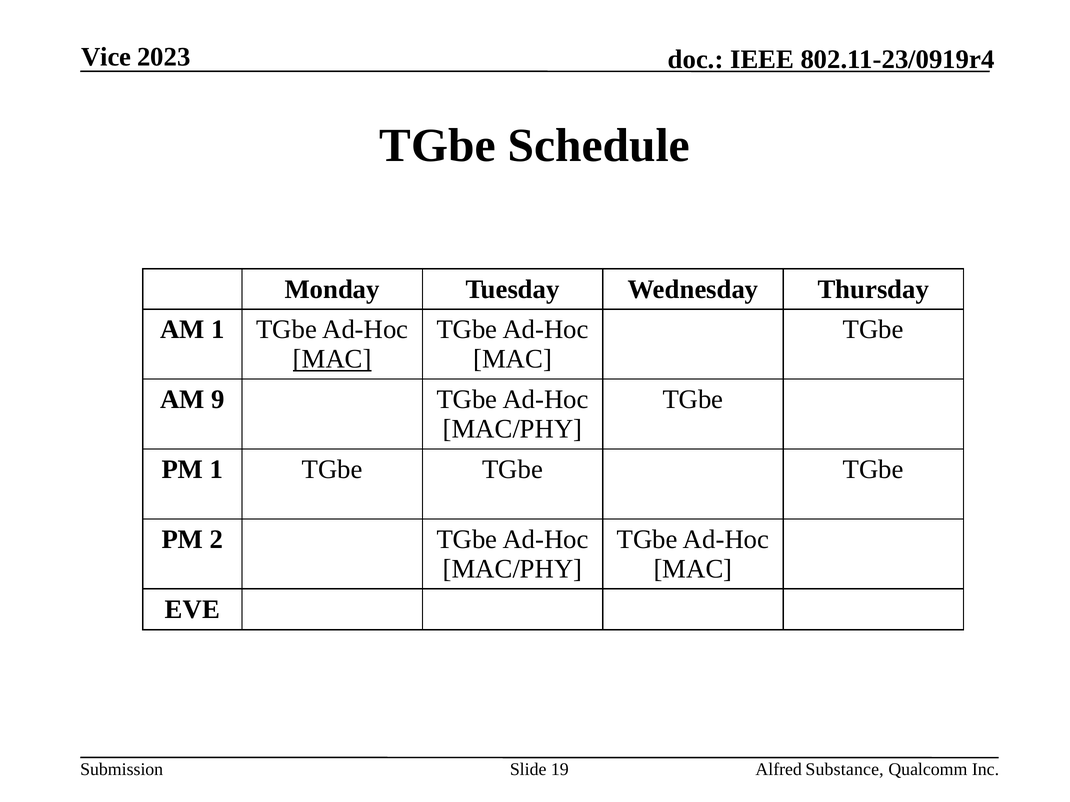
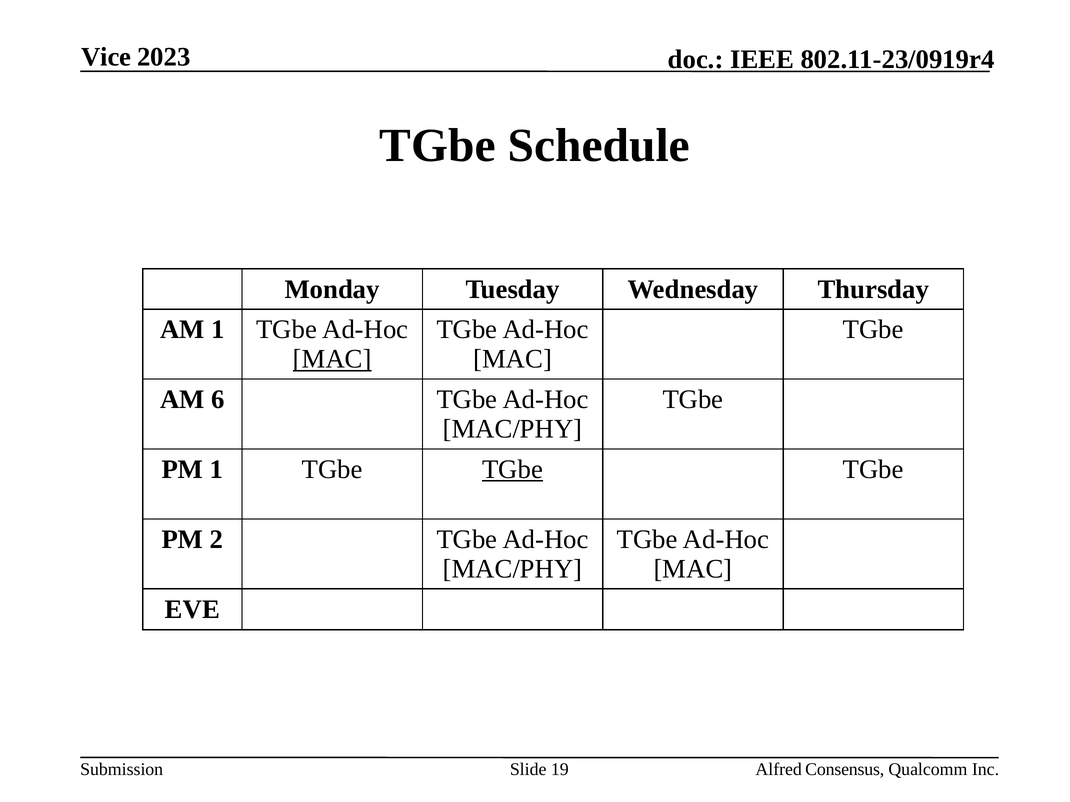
9: 9 -> 6 (218, 400)
TGbe underline: none -> present (513, 470)
Substance: Substance -> Consensus (845, 770)
